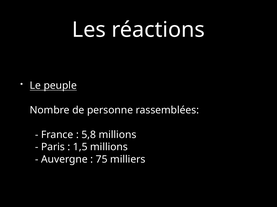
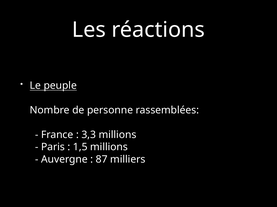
5,8: 5,8 -> 3,3 (89, 135)
75: 75 -> 87 (102, 160)
